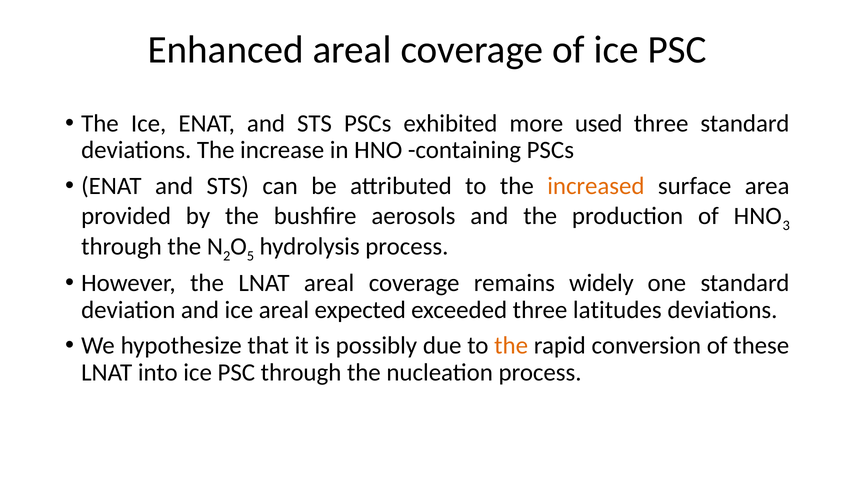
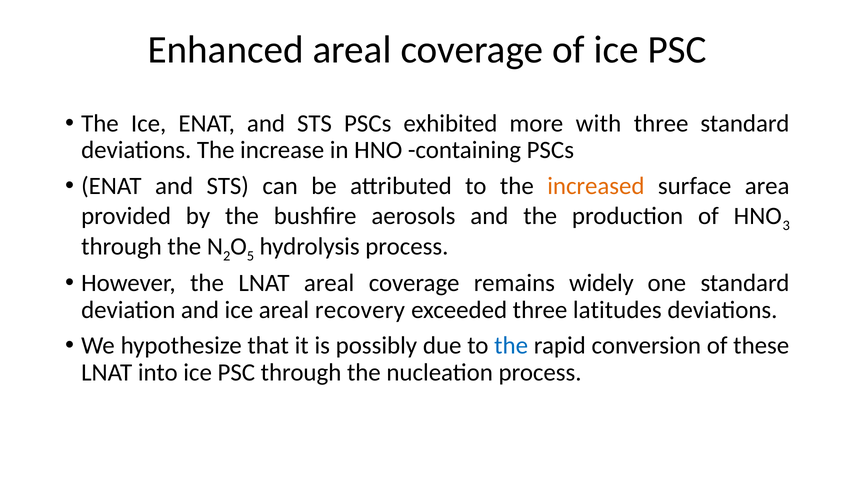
used: used -> with (598, 123)
expected: expected -> recovery (360, 310)
the colour: orange -> blue (511, 346)
